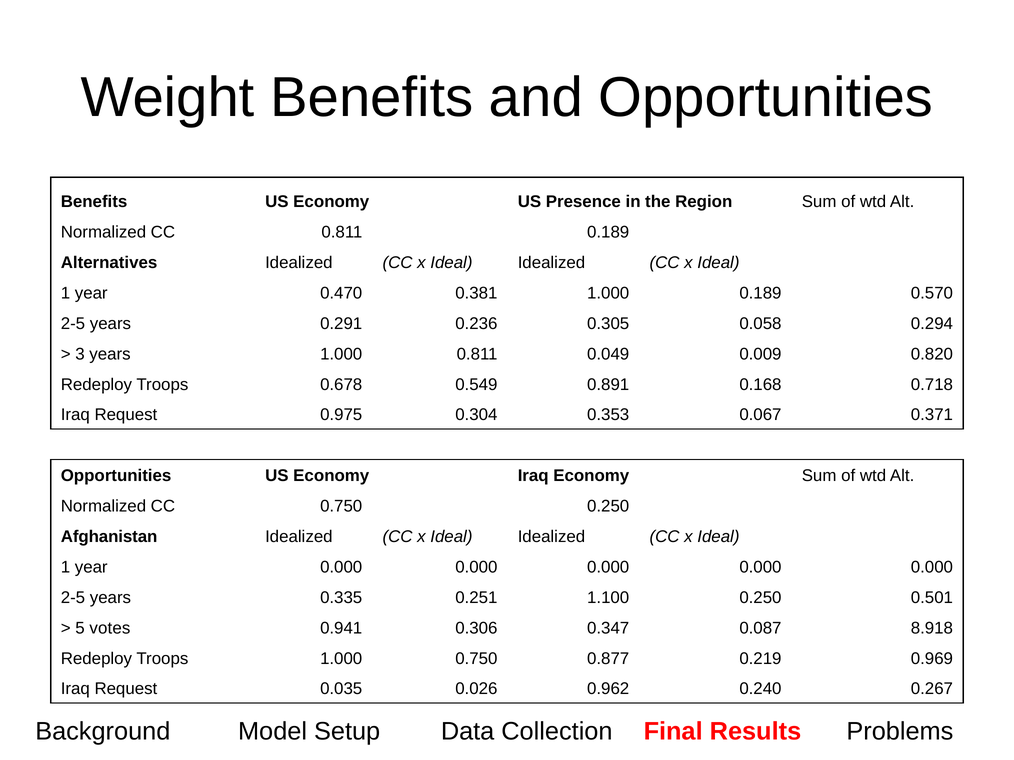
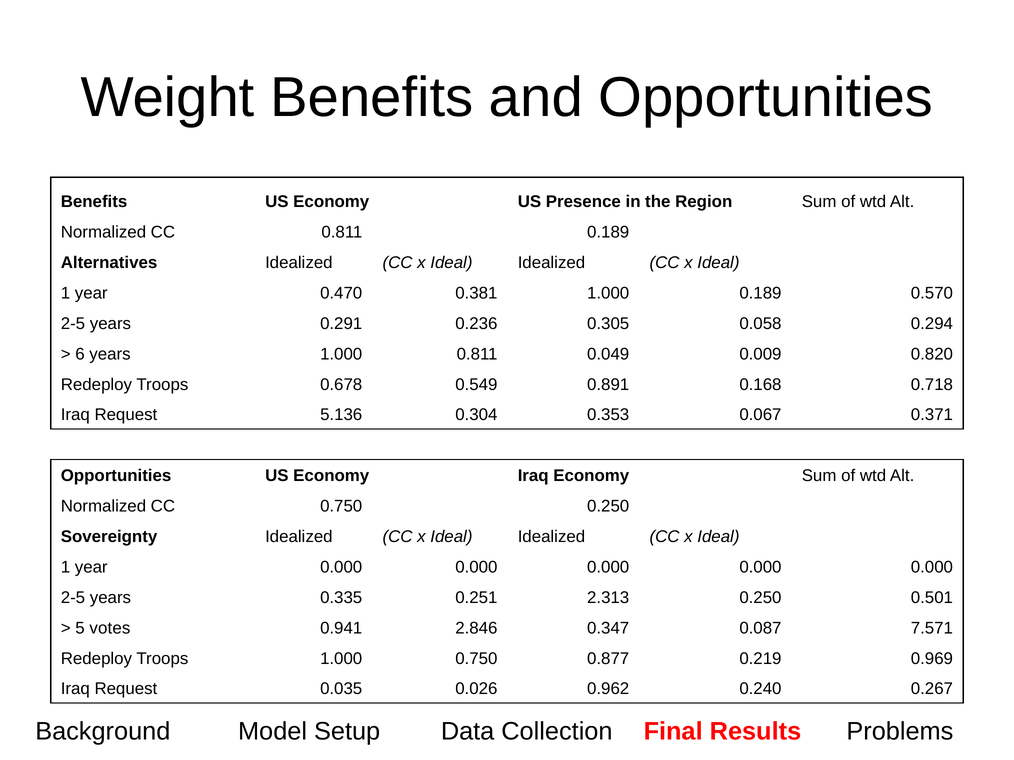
3: 3 -> 6 (80, 354)
0.975: 0.975 -> 5.136 (341, 415)
Afghanistan: Afghanistan -> Sovereignty (109, 537)
1.100: 1.100 -> 2.313 (608, 598)
0.306: 0.306 -> 2.846 (476, 628)
8.918: 8.918 -> 7.571 (932, 628)
